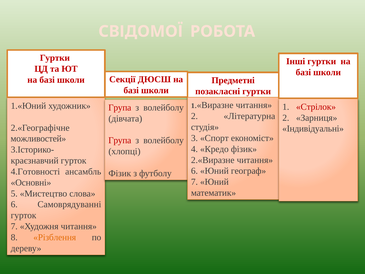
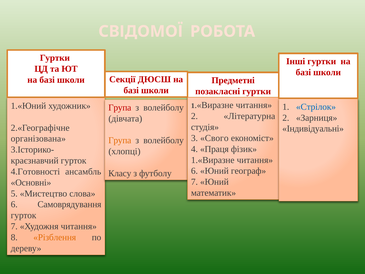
Стрілок colour: red -> blue (316, 107)
Спорт: Спорт -> Свого (214, 138)
можливостей: можливостей -> організована (38, 139)
Група colour: red -> orange (120, 140)
Кредо: Кредо -> Праця (214, 149)
2.«Виразне: 2.«Виразне -> 1.«Виразне (213, 160)
Фізик: Фізик -> Класу (120, 173)
Самоврядуванні: Самоврядуванні -> Самоврядування (69, 204)
